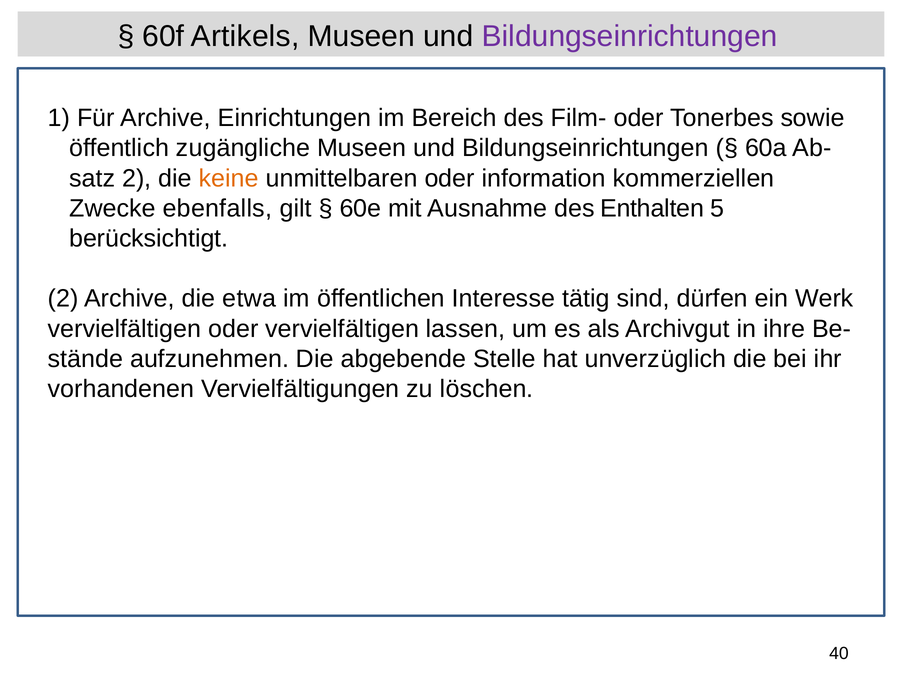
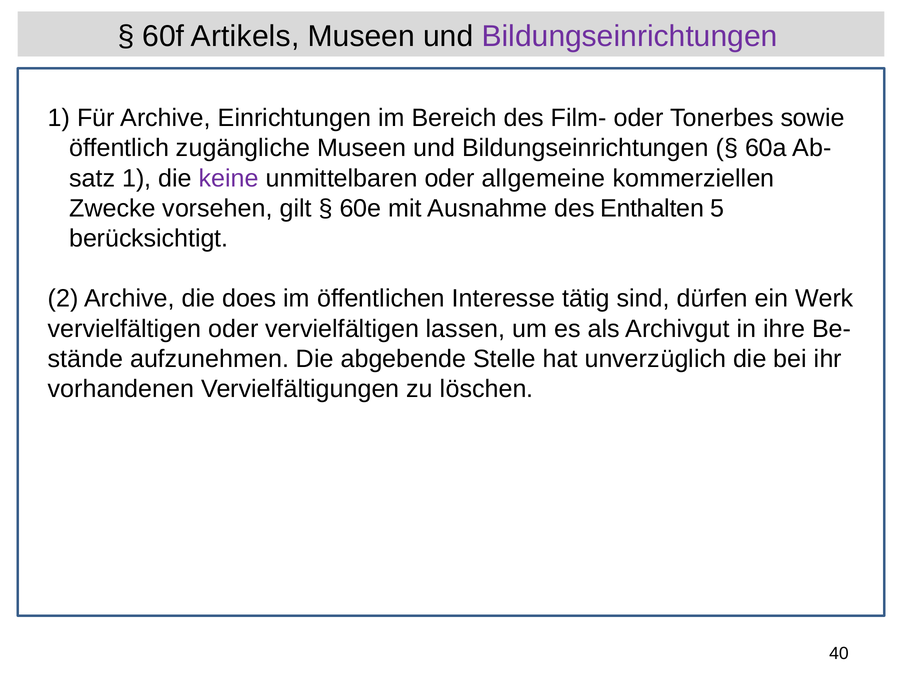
satz 2: 2 -> 1 (137, 178)
keine colour: orange -> purple (229, 178)
information: information -> allgemeine (544, 178)
ebenfalls: ebenfalls -> vorsehen (218, 208)
etwa: etwa -> does (249, 298)
